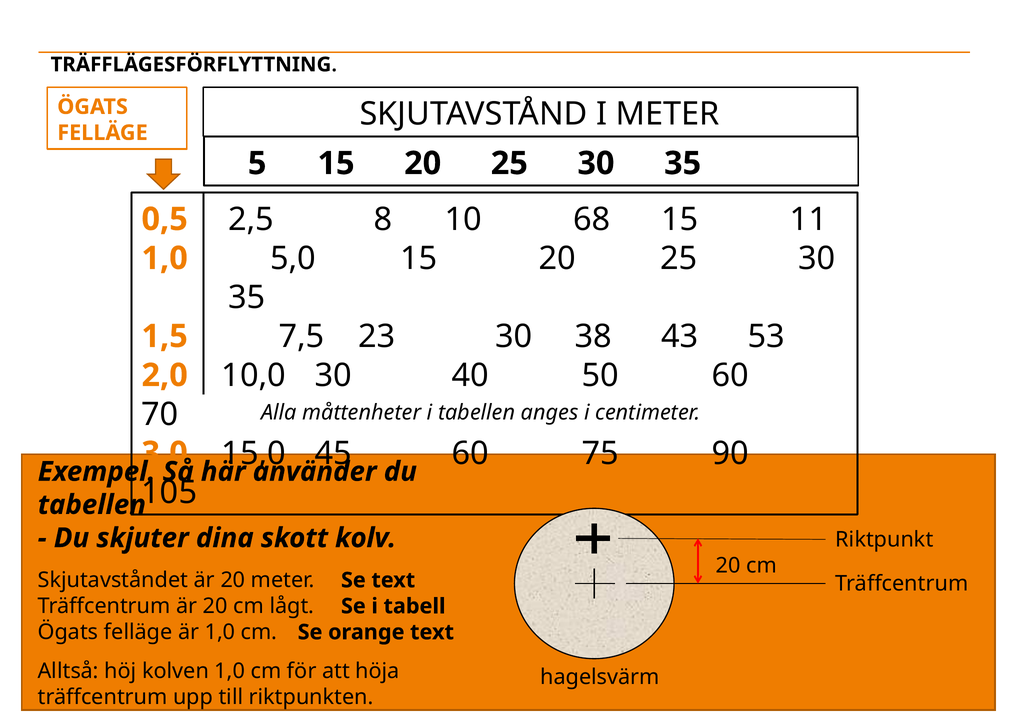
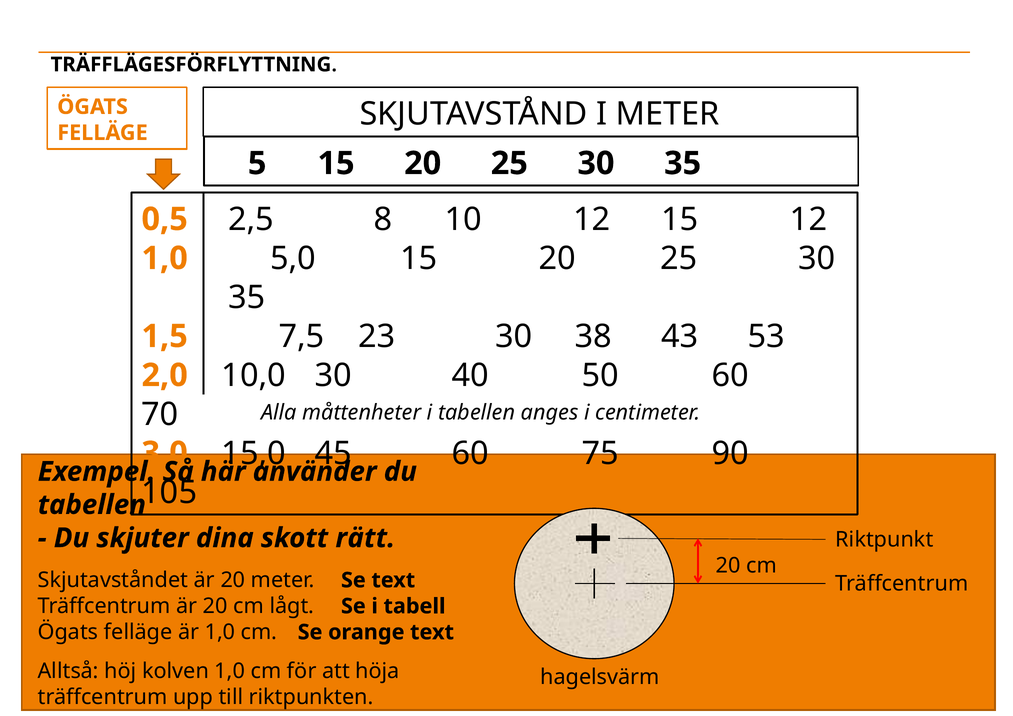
10 68: 68 -> 12 (592, 219)
15 11: 11 -> 12 (809, 219)
kolv: kolv -> rätt (365, 538)
